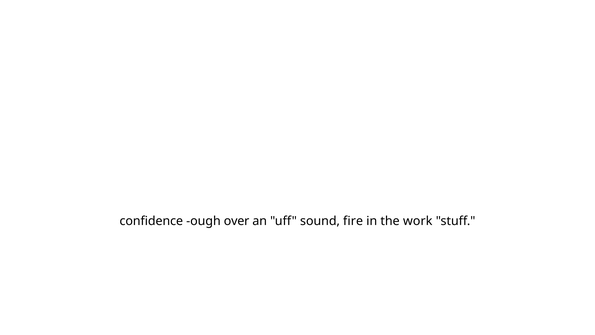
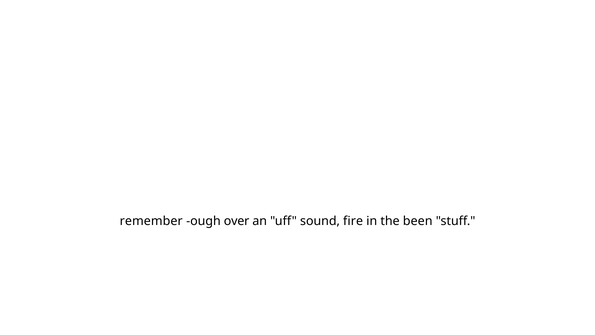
confidence: confidence -> remember (151, 221)
work: work -> been (418, 221)
